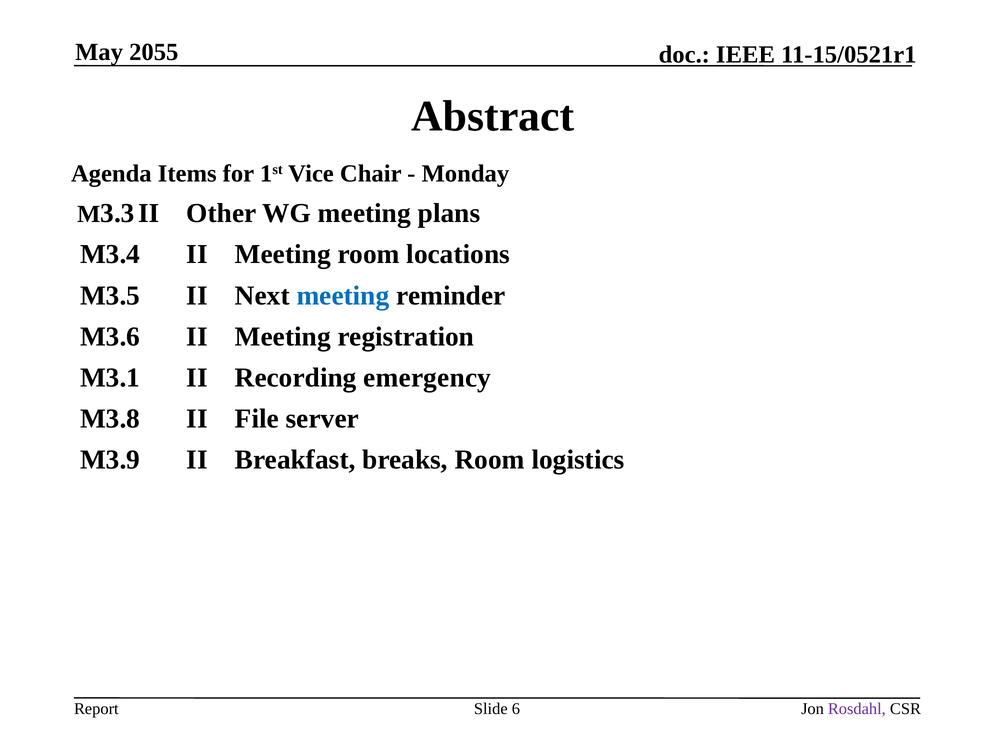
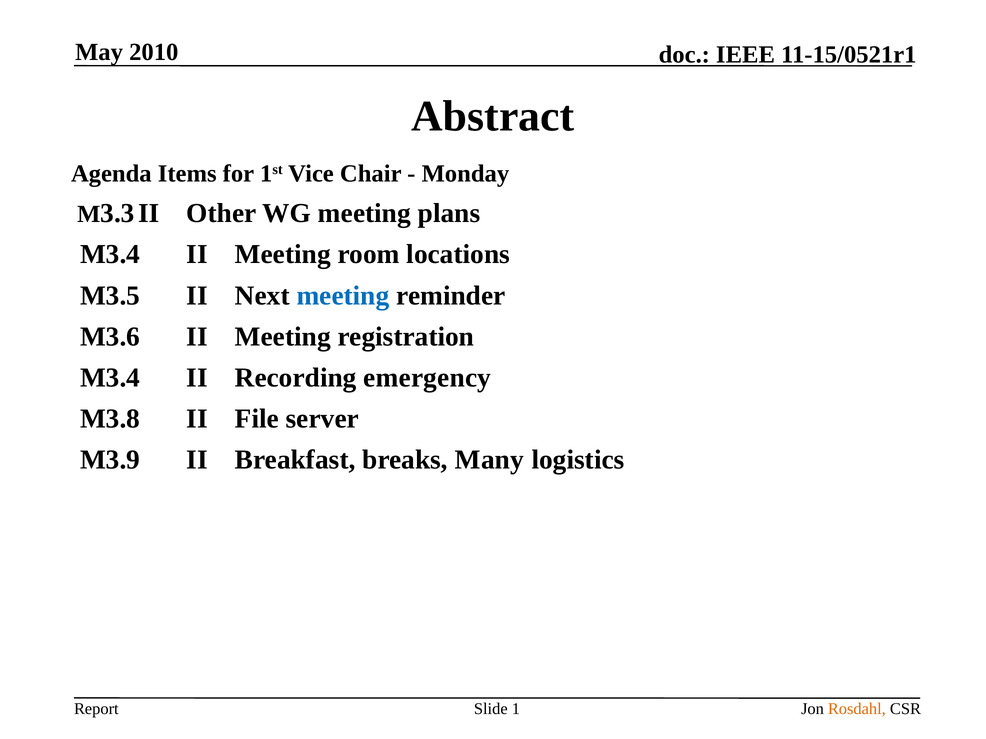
2055: 2055 -> 2010 (154, 52)
M3.1: M3.1 -> M3.4 (110, 378)
breaks Room: Room -> Many (490, 460)
6: 6 -> 1 (516, 709)
Rosdahl colour: purple -> orange (857, 709)
